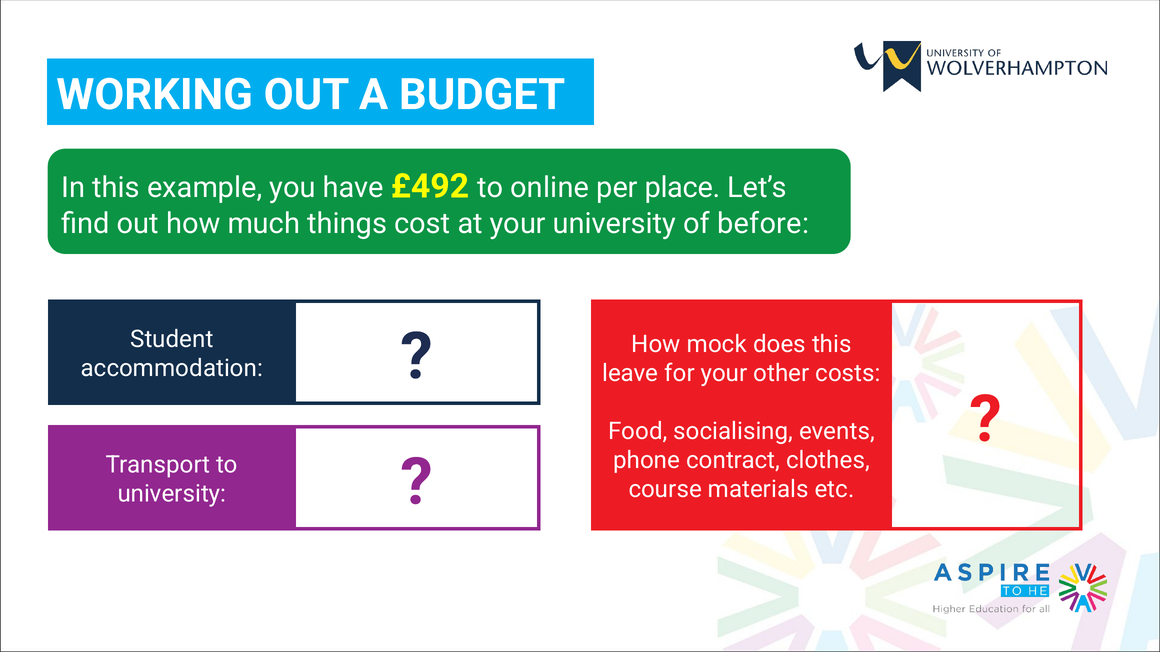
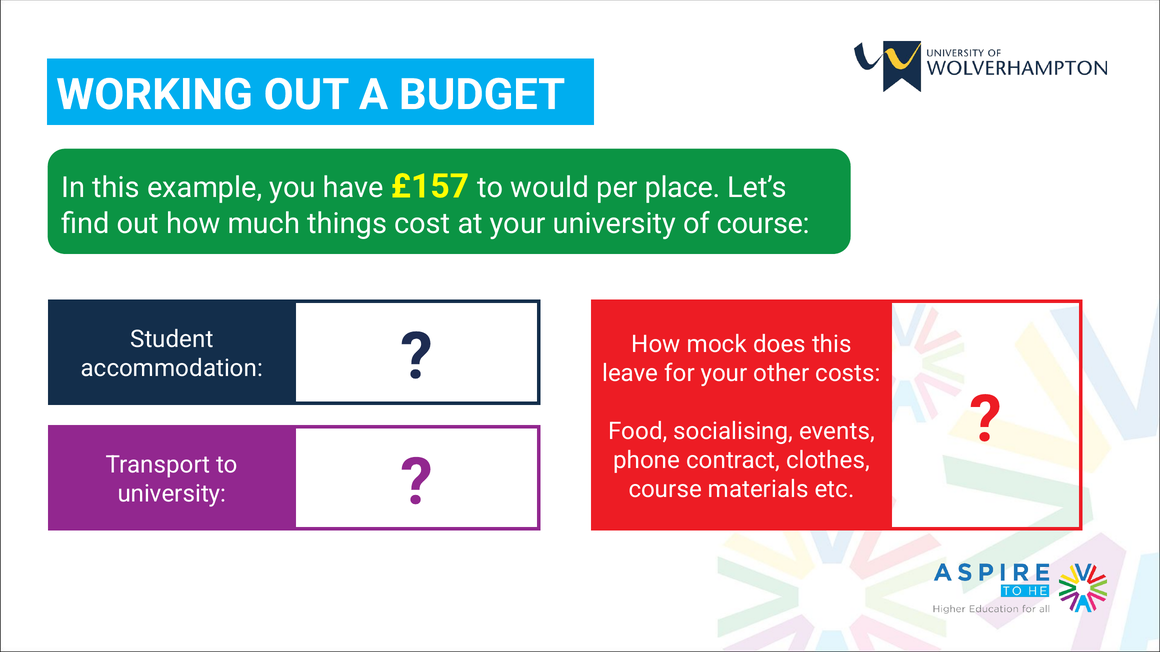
£492: £492 -> £157 (430, 186)
online: online -> would (550, 188)
of before: before -> course (763, 224)
